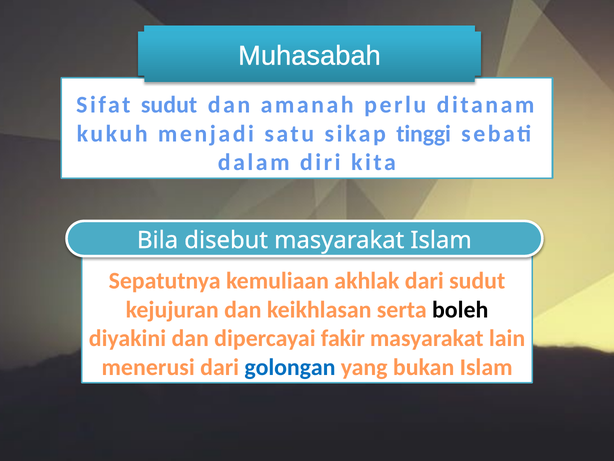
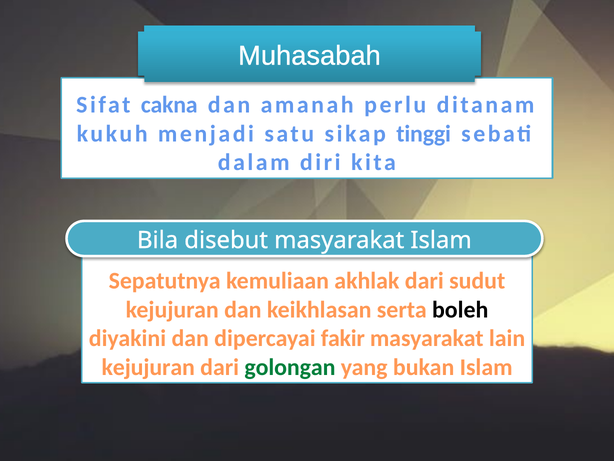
Sifat sudut: sudut -> cakna (169, 105)
menerusi: menerusi -> kejujuran (148, 367)
golongan colour: blue -> green (290, 367)
